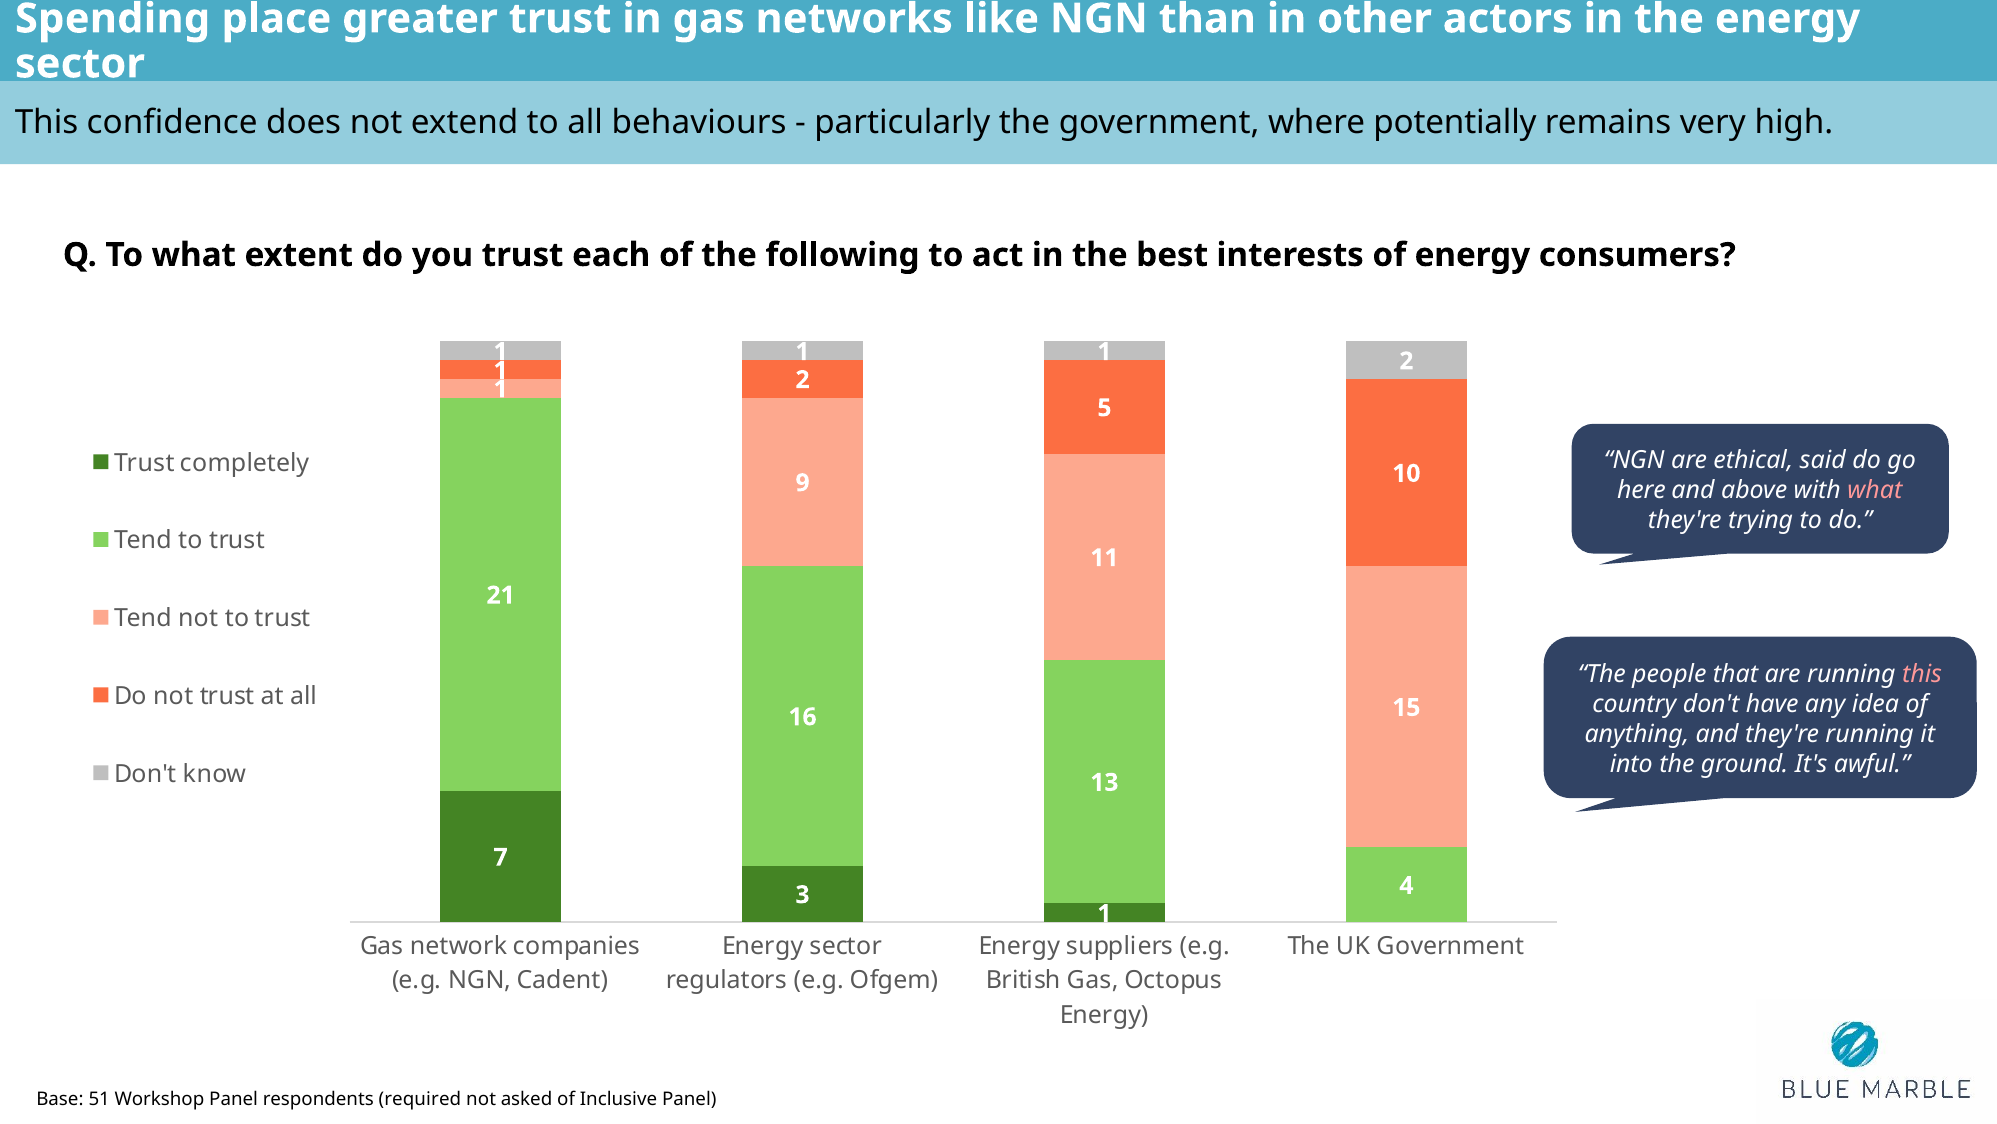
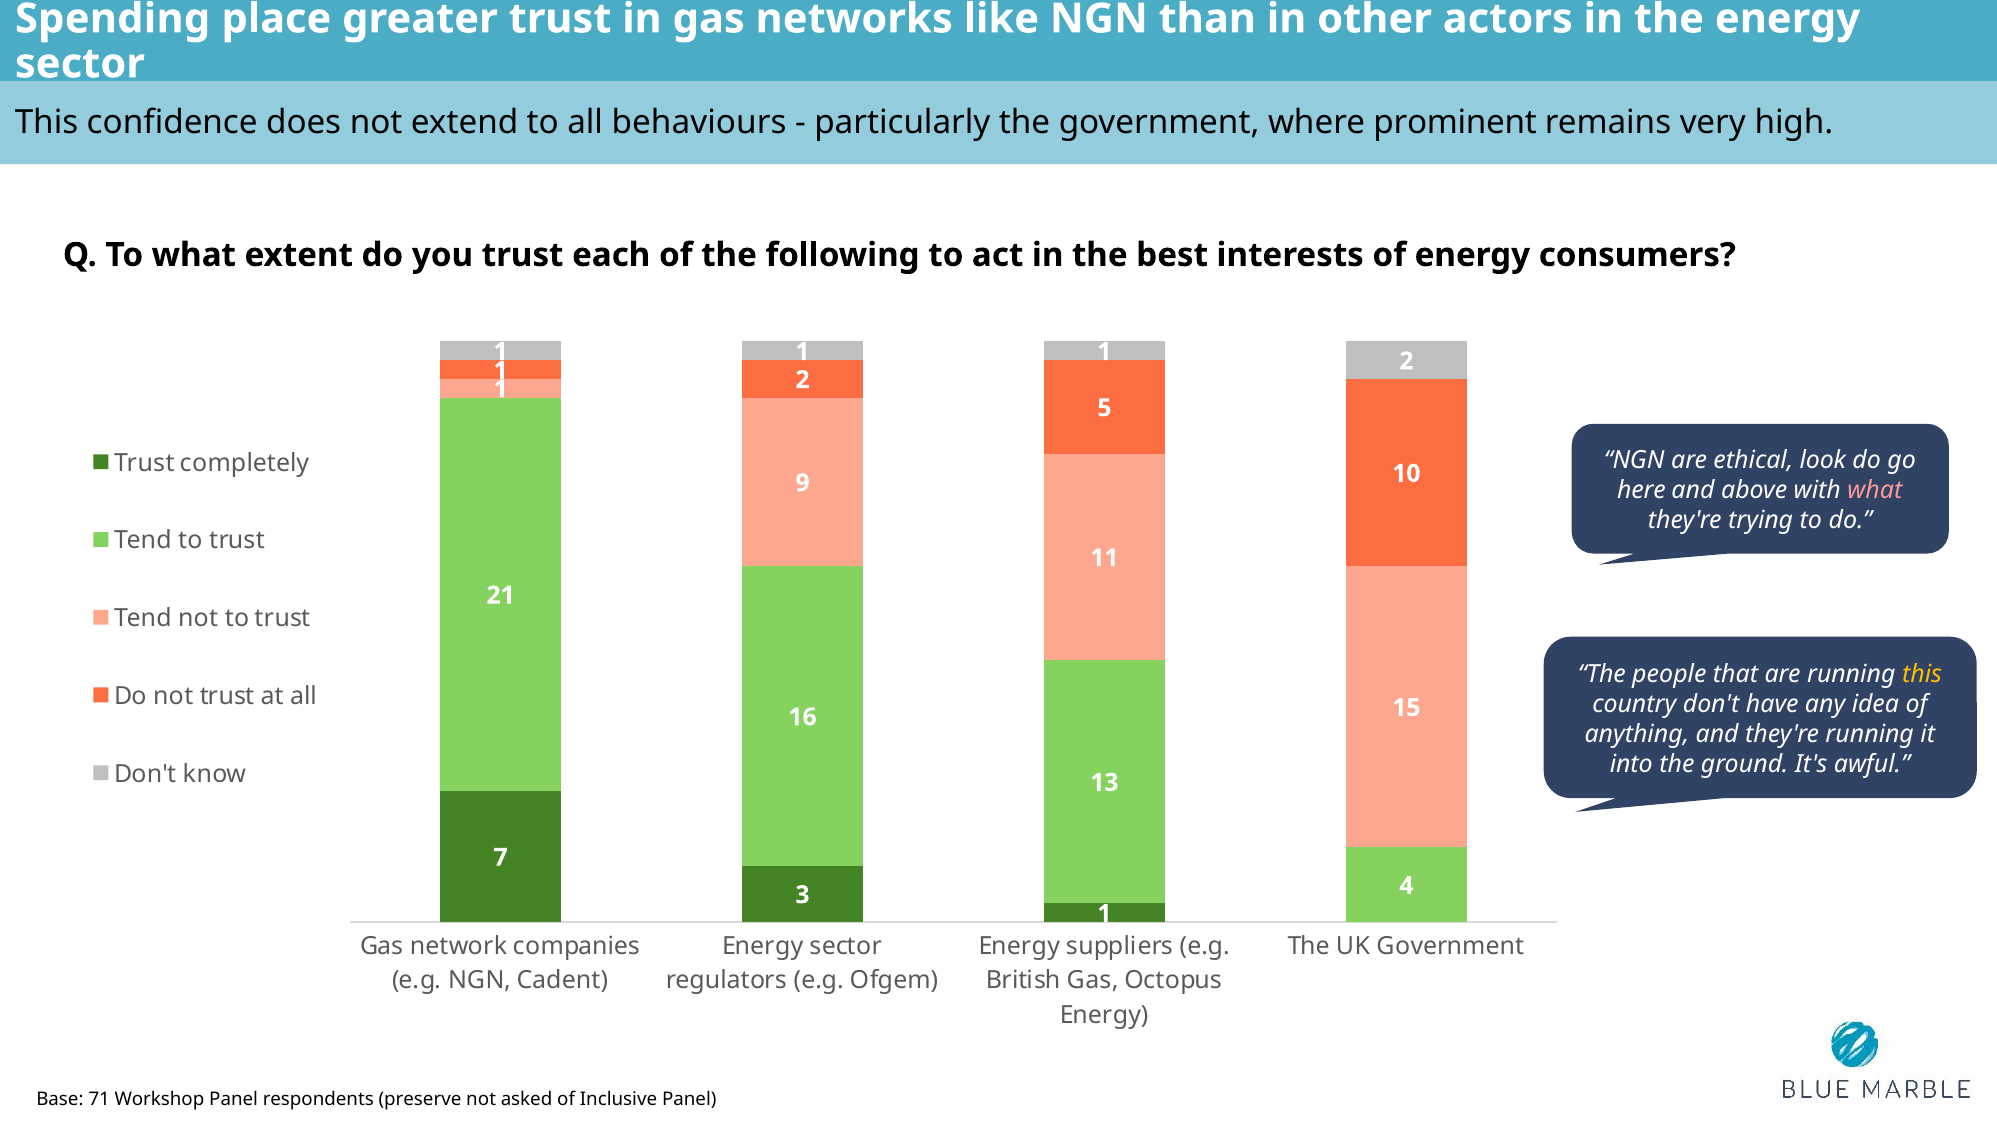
potentially: potentially -> prominent (1455, 122)
said: said -> look (1823, 460)
this colour: pink -> yellow (1922, 674)
51: 51 -> 71 (99, 1099)
required: required -> preserve (420, 1099)
